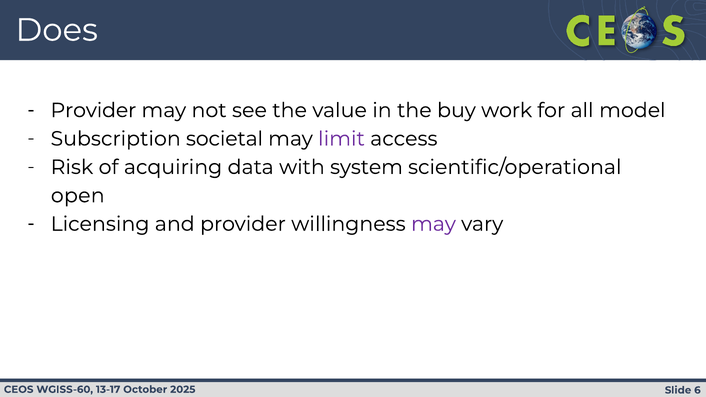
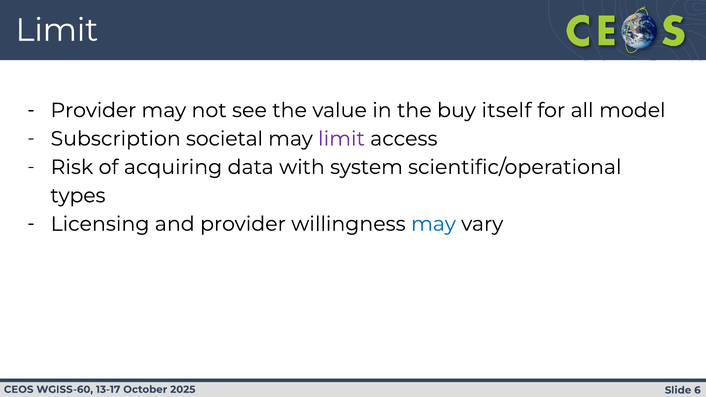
Does: Does -> Limit (57, 30)
work: work -> itself (506, 110)
open: open -> types (78, 196)
may colour: purple -> blue (433, 224)
